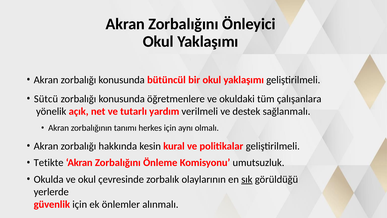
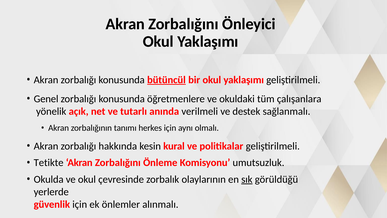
bütüncül underline: none -> present (166, 80)
Sütcü: Sütcü -> Genel (46, 99)
yardım: yardım -> anında (164, 111)
